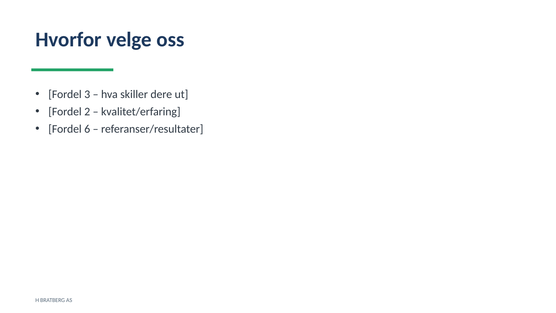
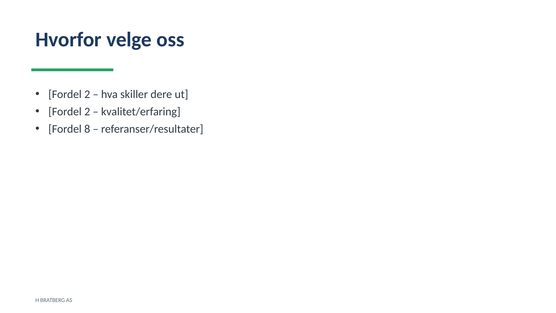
3: 3 -> 2 (87, 94)
6: 6 -> 8 (87, 129)
